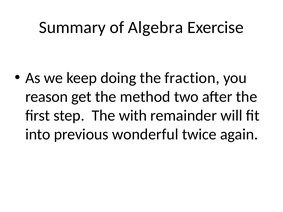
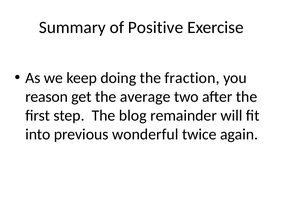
Algebra: Algebra -> Positive (156, 27)
method: method -> average (145, 97)
with: with -> blog (133, 116)
